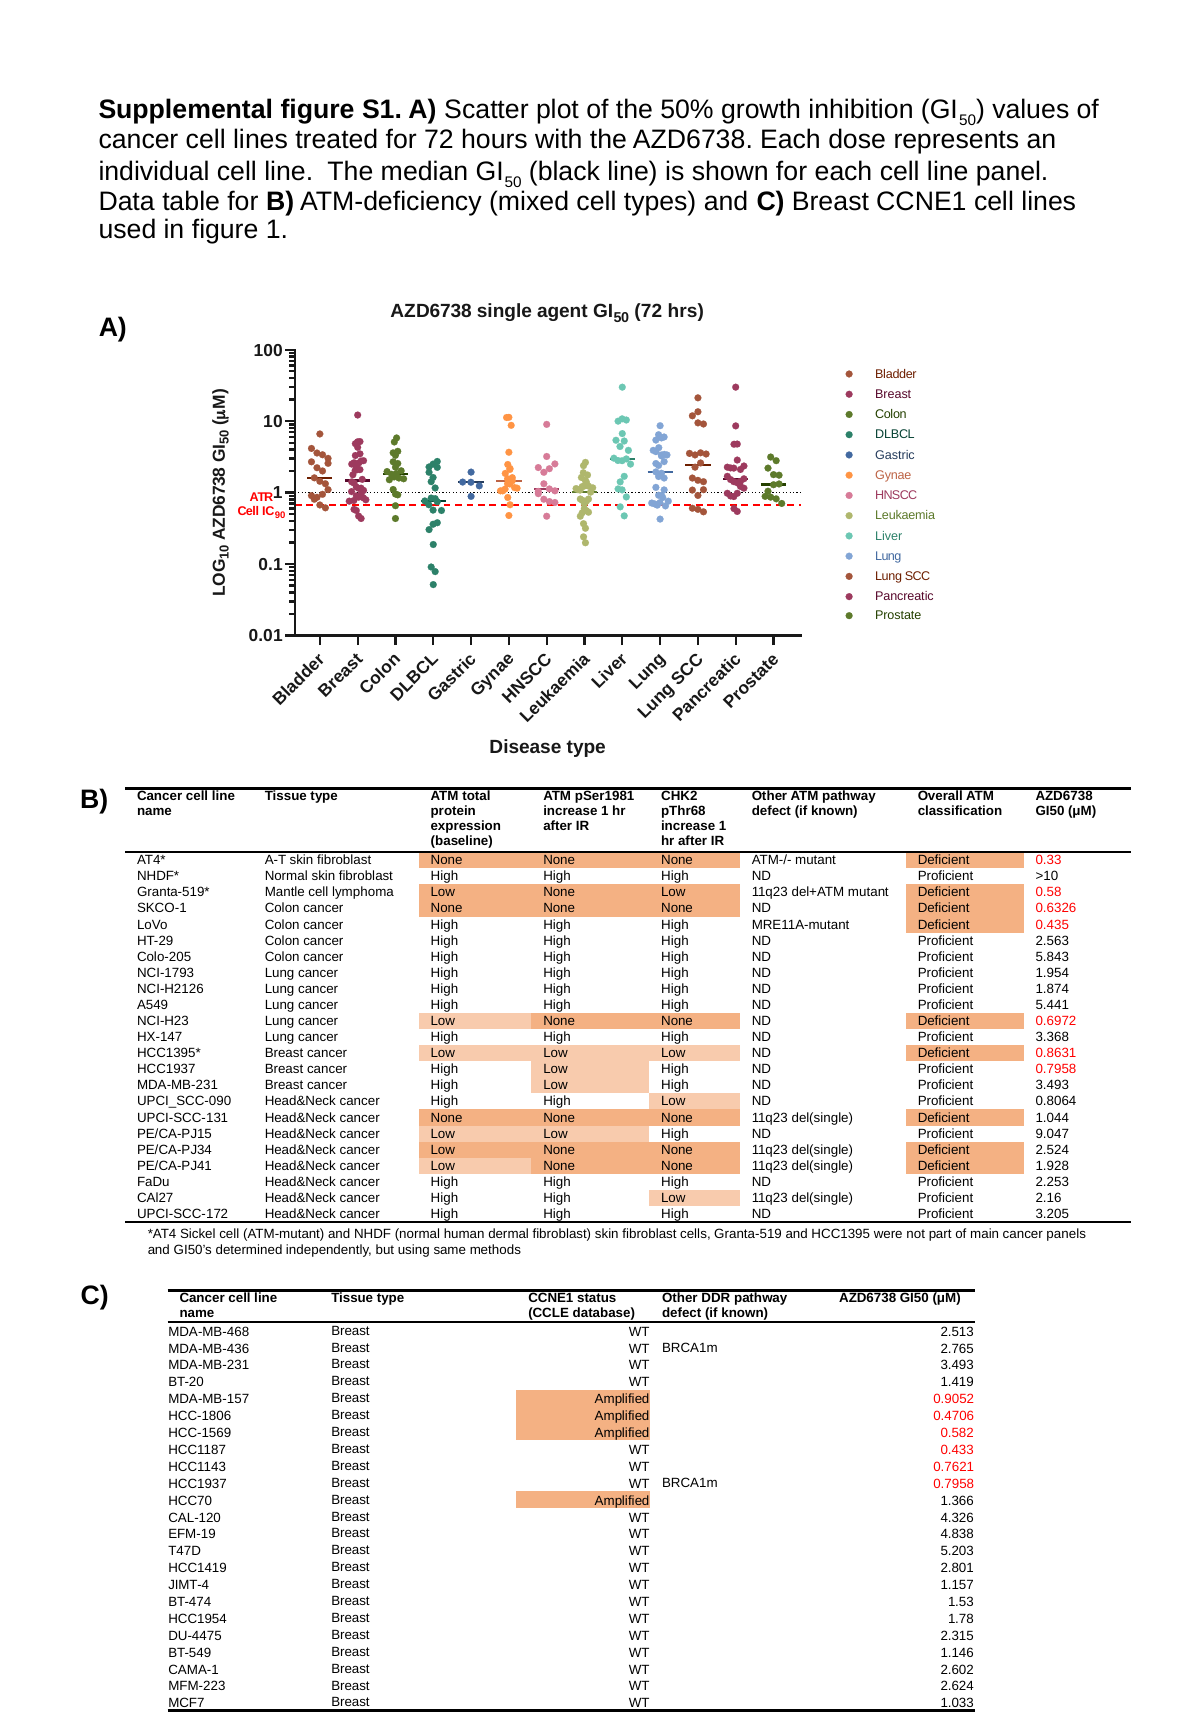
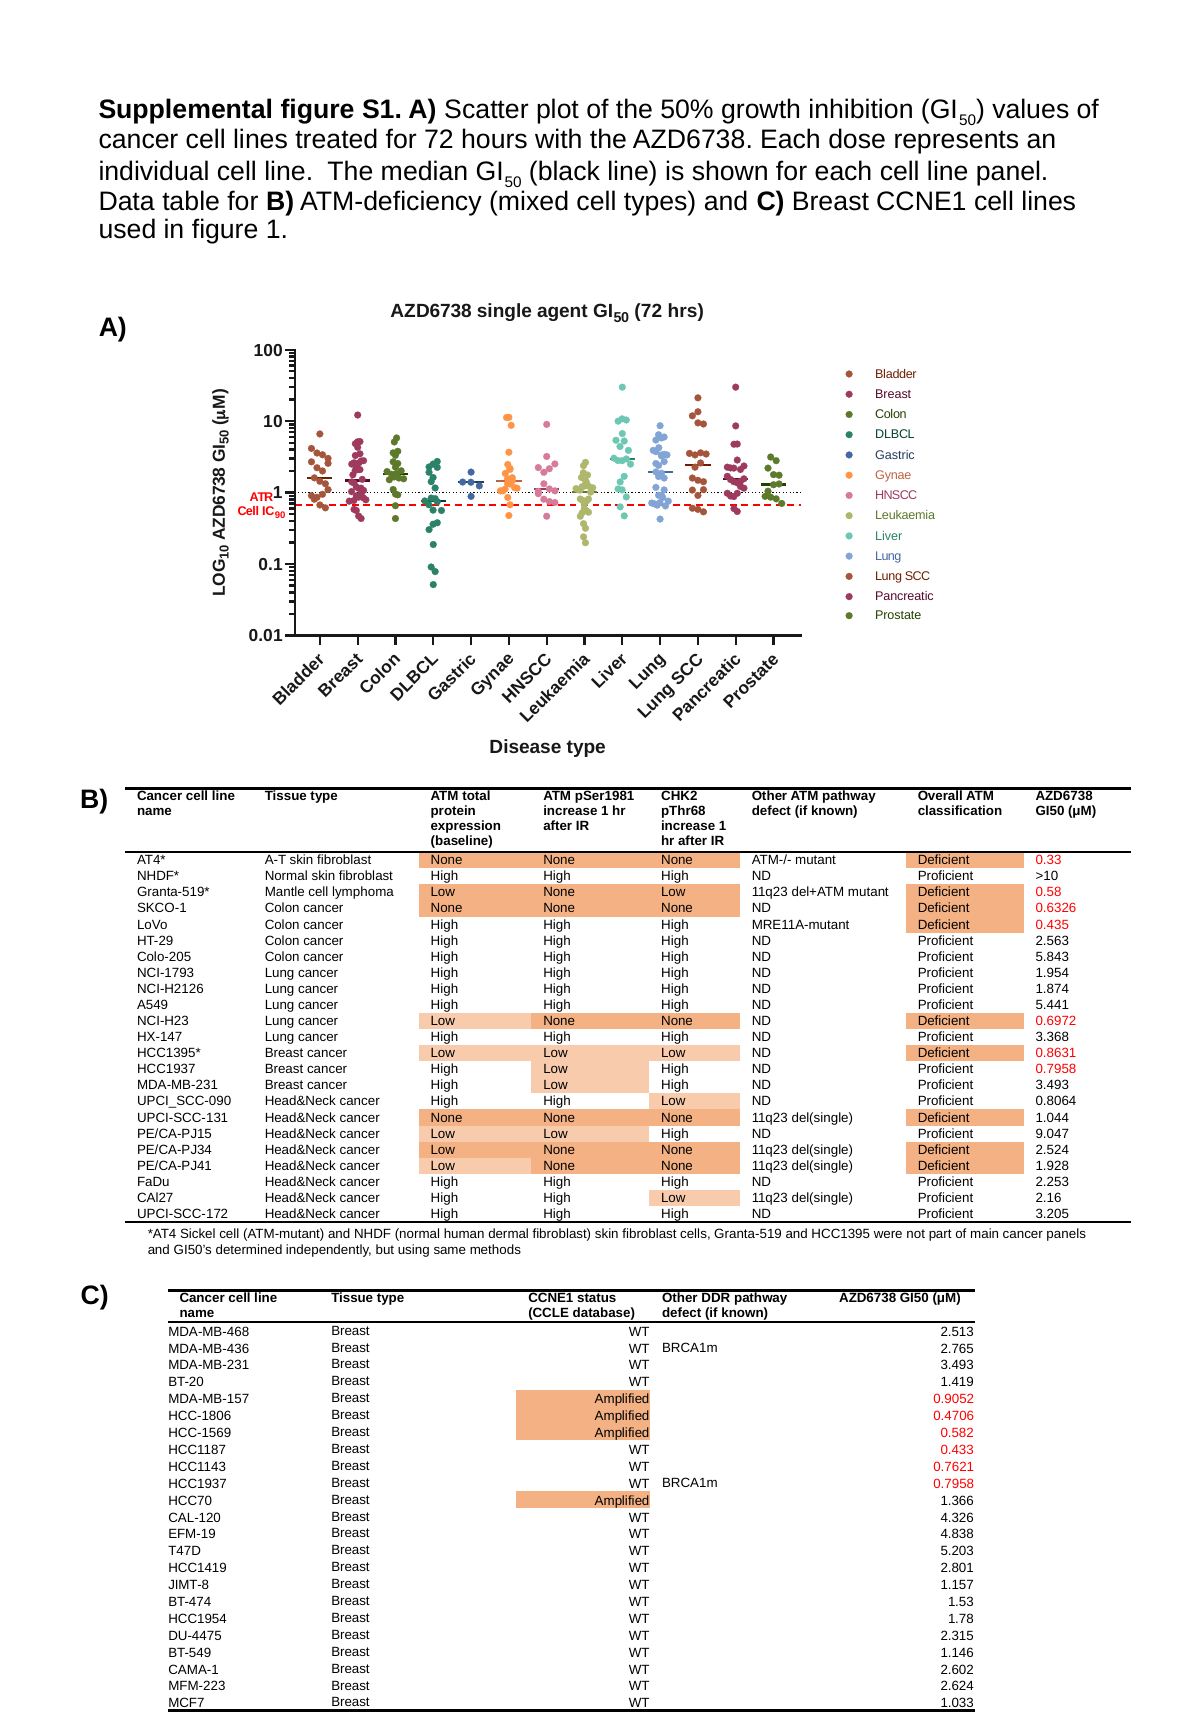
JIMT-4: JIMT-4 -> JIMT-8 (189, 1585)
